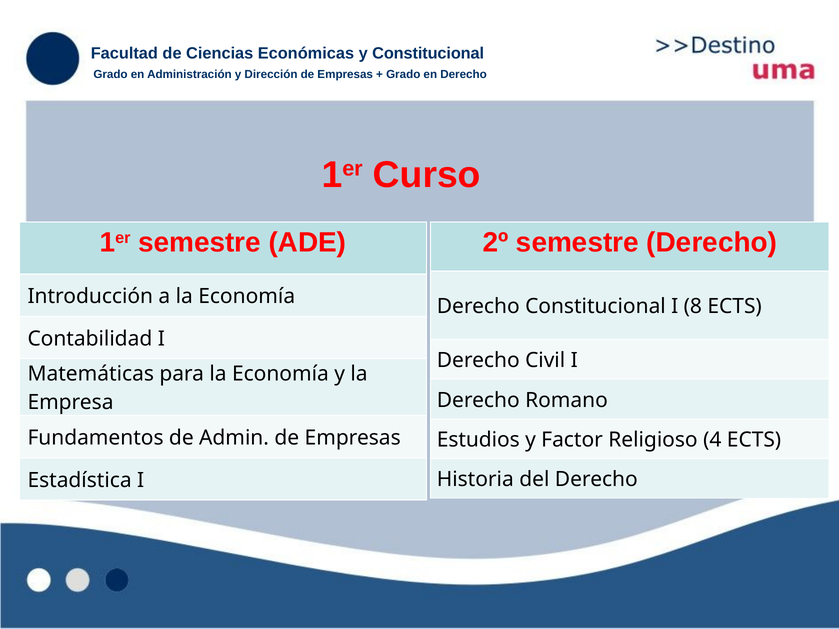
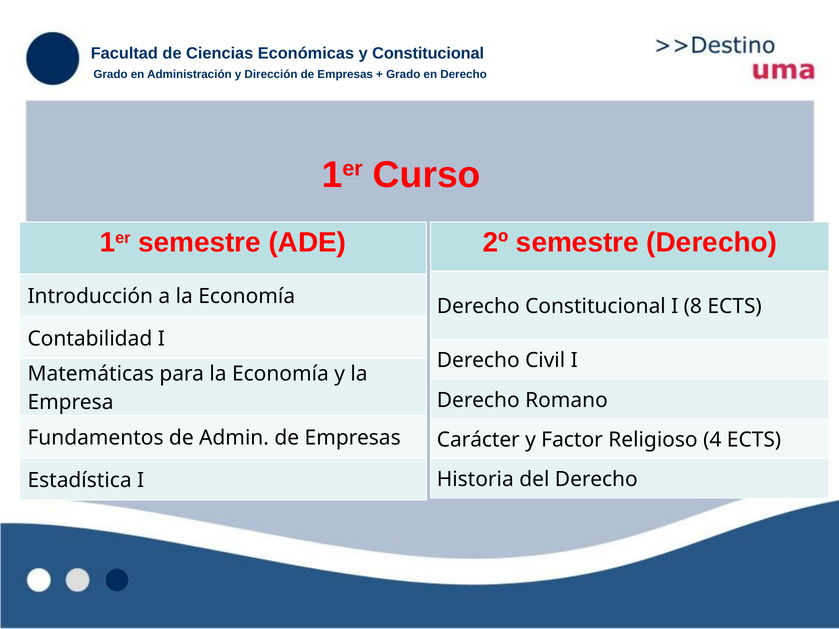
Estudios: Estudios -> Carácter (478, 440)
